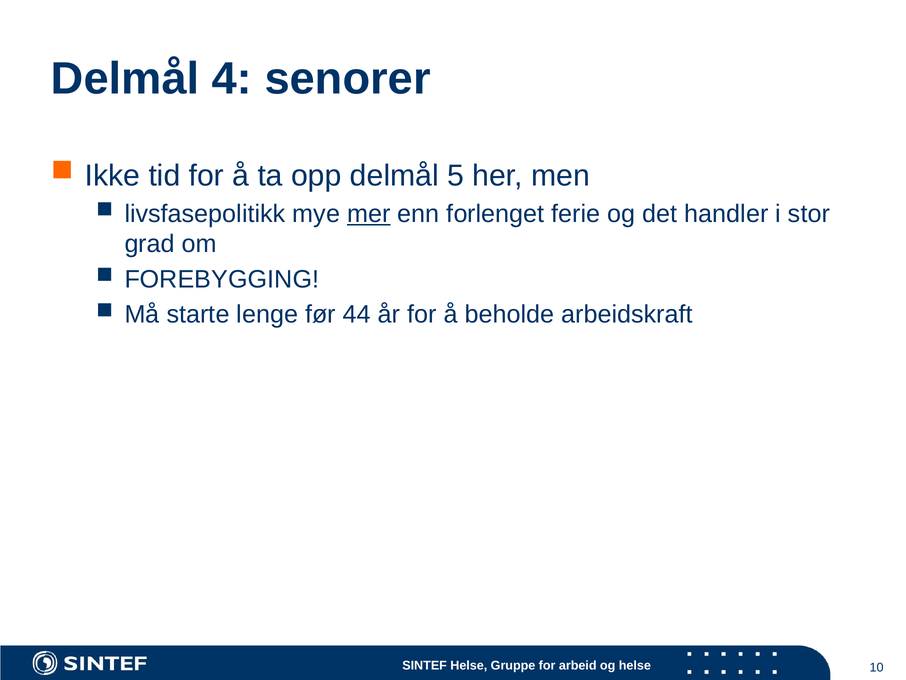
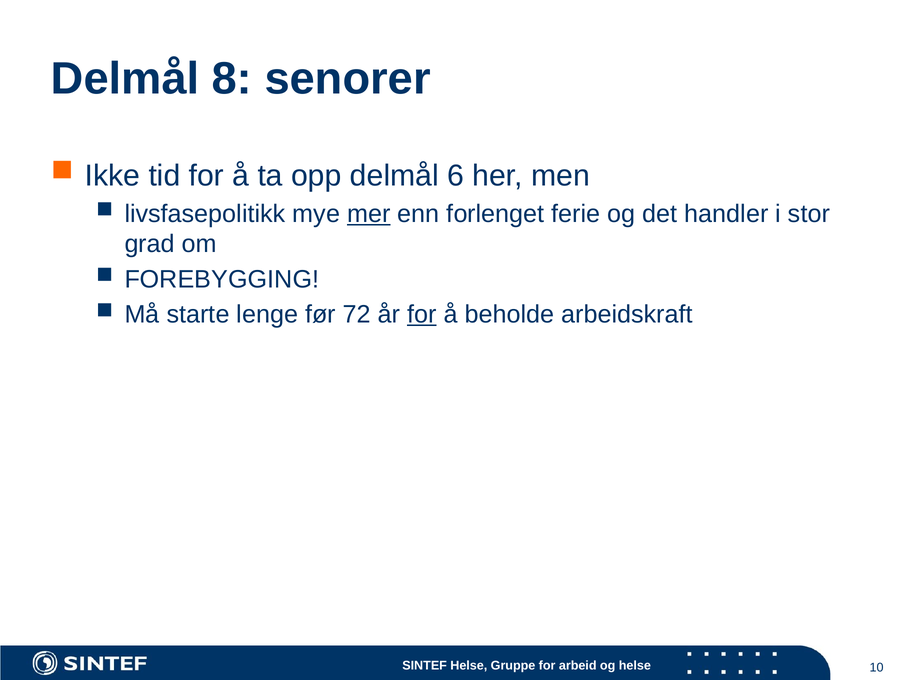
4: 4 -> 8 (232, 79)
5: 5 -> 6 (456, 176)
44: 44 -> 72 (357, 314)
for underline: none -> present (422, 314)
